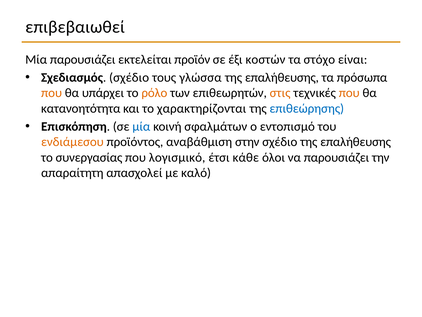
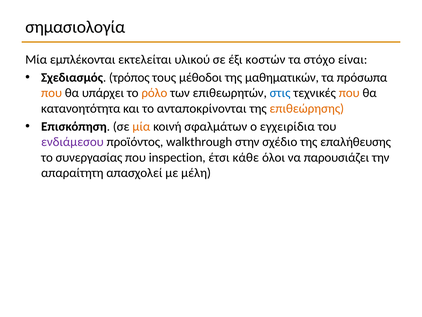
επιβεβαιωθεί: επιβεβαιωθεί -> σημασιολογία (75, 27)
Μία παρουσιάζει: παρουσιάζει -> εμπλέκονται (83, 59)
προϊόν: προϊόν -> υλικού (192, 59)
Σχεδιασμός σχέδιο: σχέδιο -> τρόπος (129, 77)
γλώσσα: γλώσσα -> μέθοδοι (201, 77)
επαλήθευσης: επαλήθευσης -> μαθηματικών (282, 77)
στις colour: orange -> blue (280, 93)
χαρακτηρίζονται: χαρακτηρίζονται -> ανταποκρίνονται (202, 108)
επιθεώρησης colour: blue -> orange (307, 108)
μία colour: blue -> orange (141, 126)
εντοπισμό: εντοπισμό -> εγχειρίδια (287, 126)
ενδιάμεσου colour: orange -> purple (72, 142)
αναβάθμιση: αναβάθμιση -> walkthrough (199, 142)
λογισμικό: λογισμικό -> inspection (177, 157)
καλό: καλό -> μέλη (196, 173)
